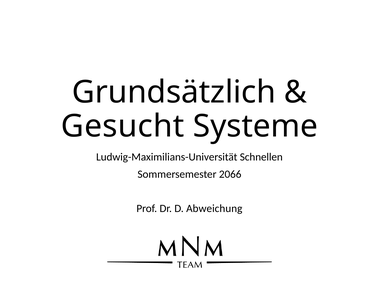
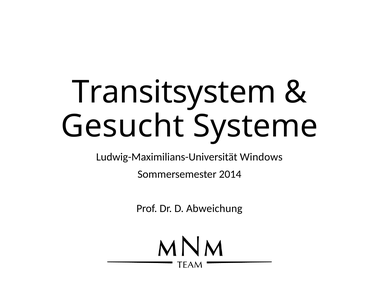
Grundsätzlich: Grundsätzlich -> Transitsystem (174, 92)
Schnellen: Schnellen -> Windows (261, 157)
2066: 2066 -> 2014 (230, 174)
